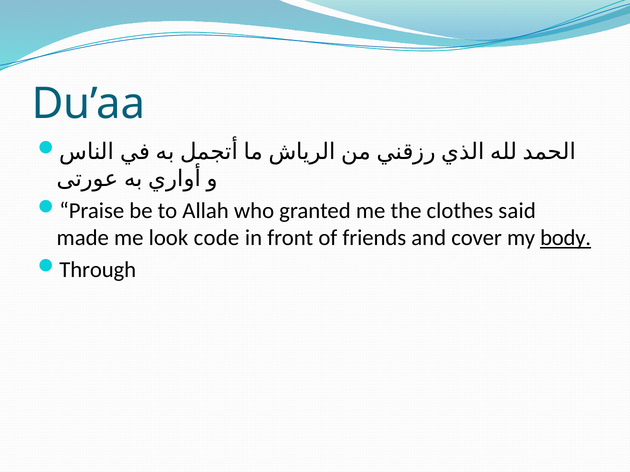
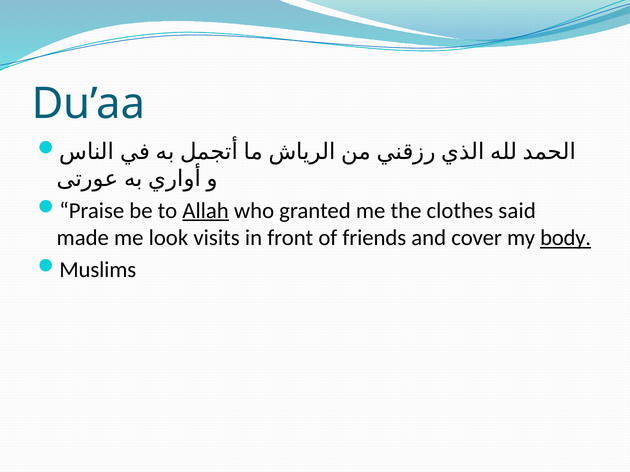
Allah underline: none -> present (206, 211)
code: code -> visits (217, 238)
Through: Through -> Muslims (98, 270)
